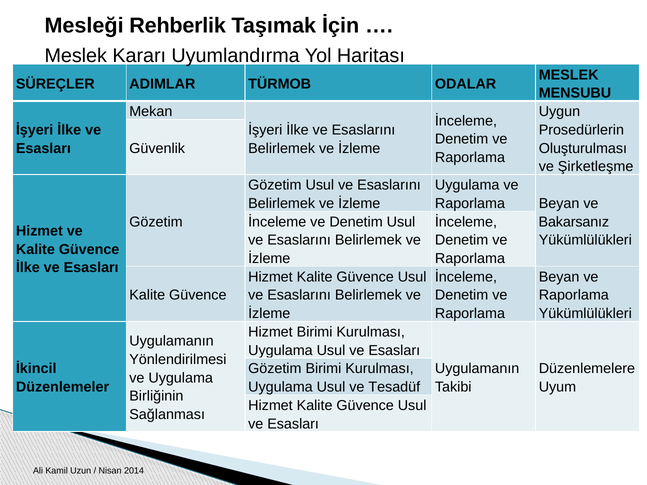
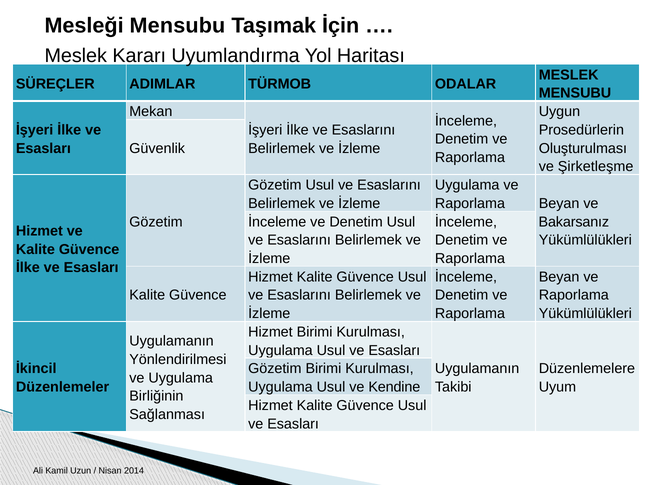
Mesleği Rehberlik: Rehberlik -> Mensubu (177, 26)
Tesadüf: Tesadüf -> Kendine (394, 387)
